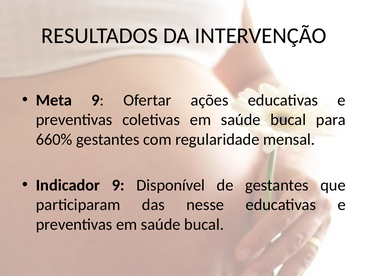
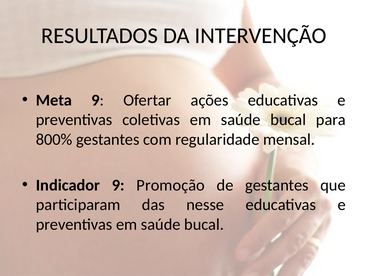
660%: 660% -> 800% (54, 139)
Disponível: Disponível -> Promoção (171, 185)
